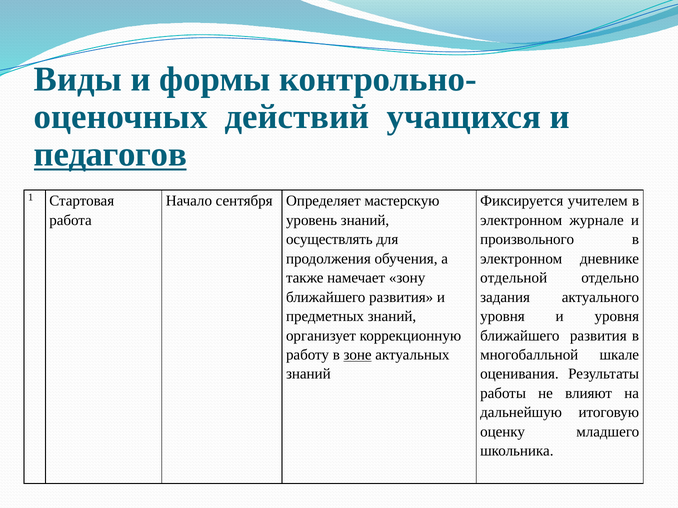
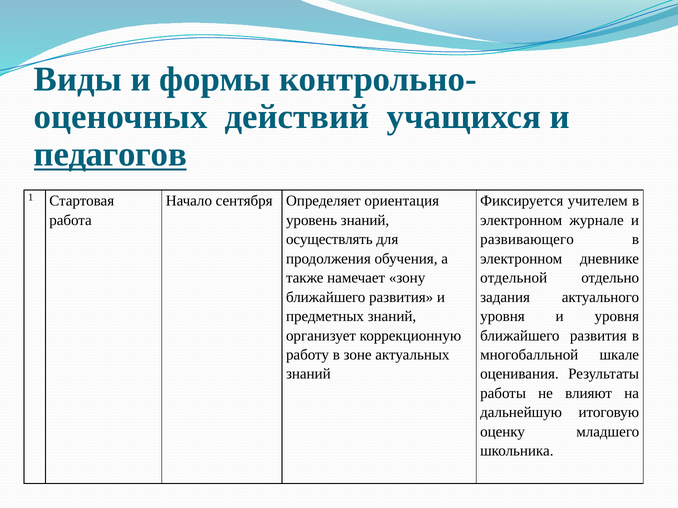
мастерскую: мастерскую -> ориентация (402, 201)
произвольного: произвольного -> развивающего (527, 240)
зоне underline: present -> none (358, 355)
